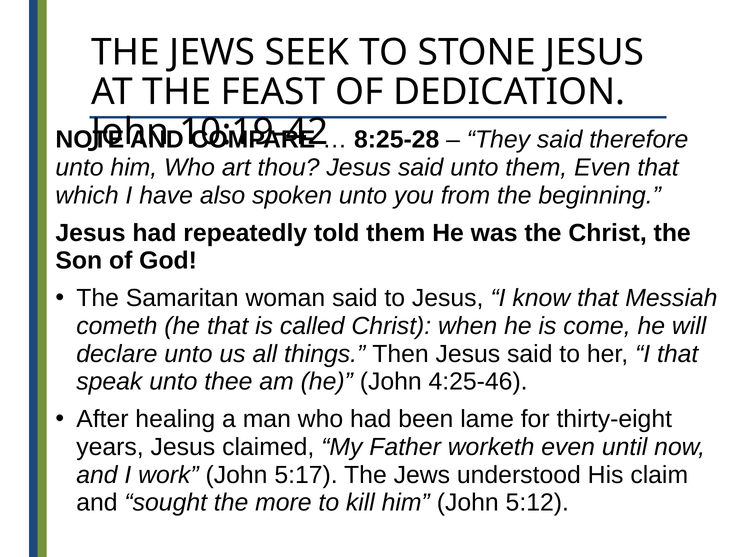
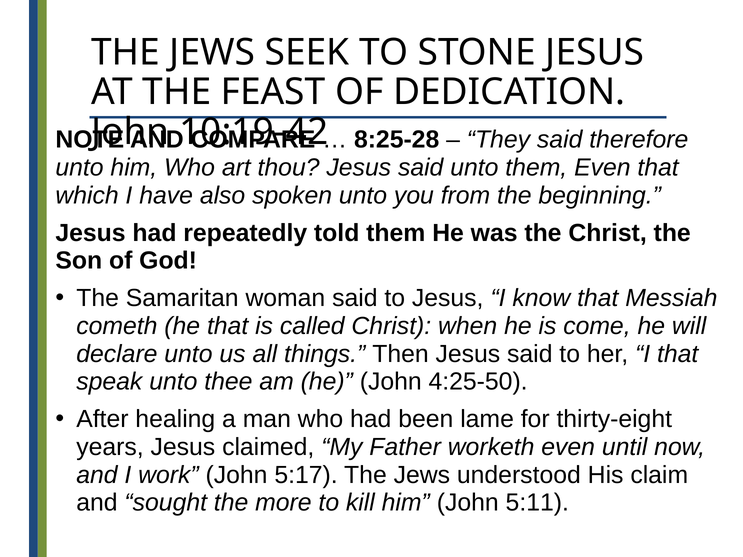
4:25-46: 4:25-46 -> 4:25-50 (478, 382)
5:12: 5:12 -> 5:11 (537, 503)
